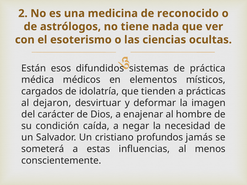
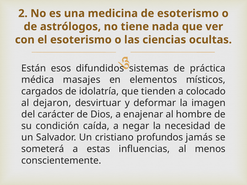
de reconocido: reconocido -> esoterismo (188, 13)
médicos: médicos -> masajes (82, 80)
prácticas: prácticas -> colocado (206, 91)
